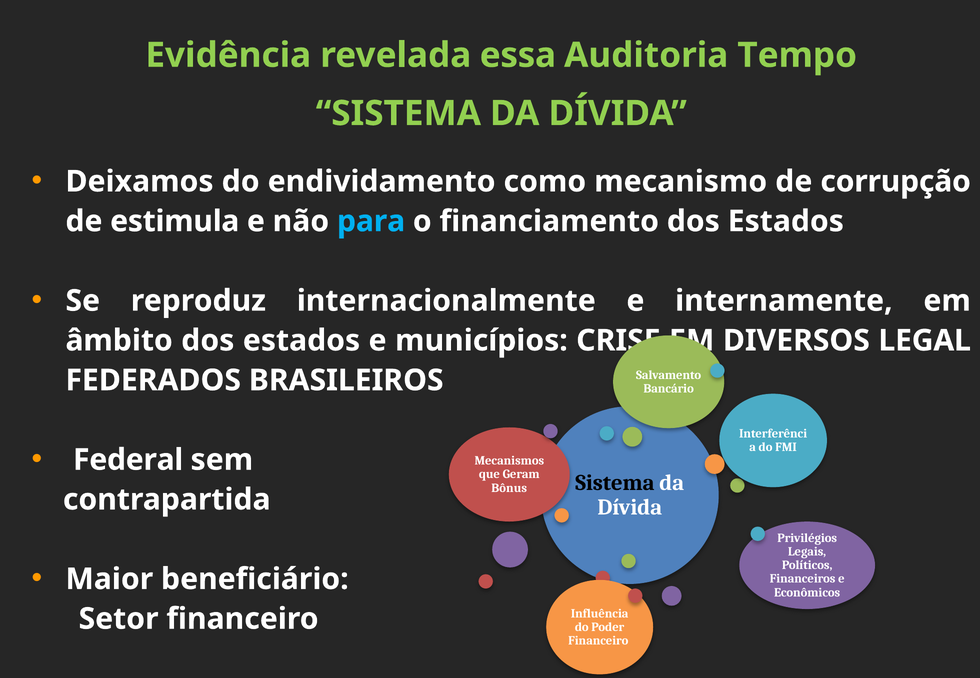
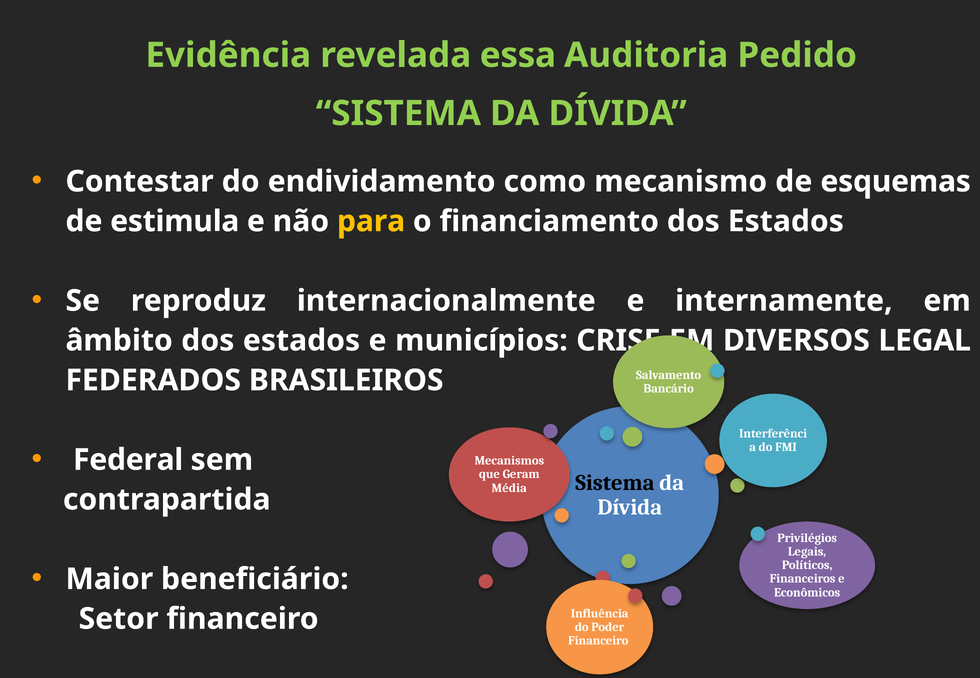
Tempo: Tempo -> Pedido (797, 55)
Deixamos: Deixamos -> Contestar (140, 182)
corrupção: corrupção -> esquemas (896, 182)
para colour: light blue -> yellow (371, 221)
Bônus: Bônus -> Média (509, 488)
